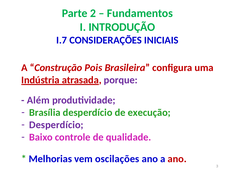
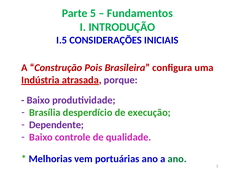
2: 2 -> 5 (93, 13)
I.7: I.7 -> I.5 (62, 40)
Além: Além -> Baixo (38, 100)
Desperdício: Desperdício -> Dependente (56, 125)
oscilações: oscilações -> portuárias (117, 159)
ano colour: red -> green (177, 159)
